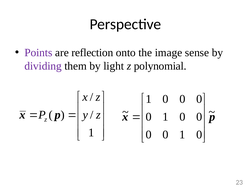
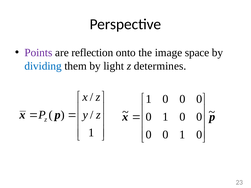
sense: sense -> space (197, 53)
dividing colour: purple -> blue (43, 66)
polynomial: polynomial -> determines (160, 66)
